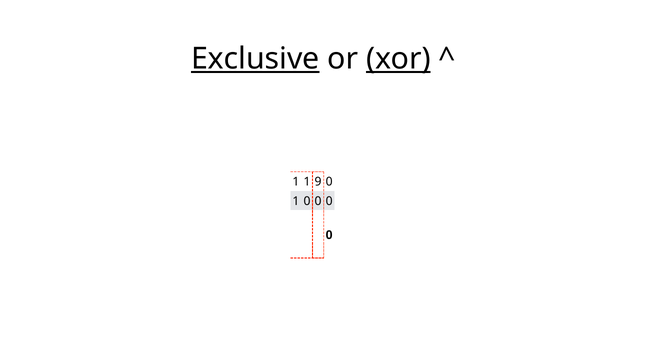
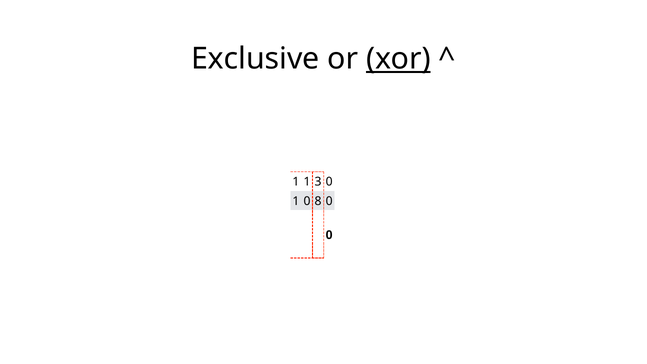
Exclusive underline: present -> none (255, 59)
9: 9 -> 3 (318, 182)
1 0 0: 0 -> 8 (318, 201)
